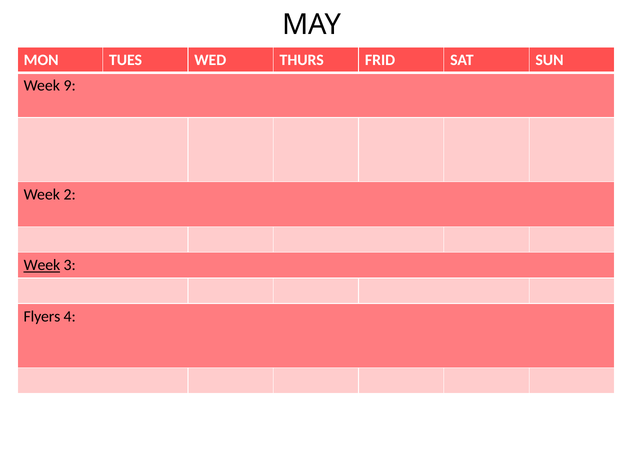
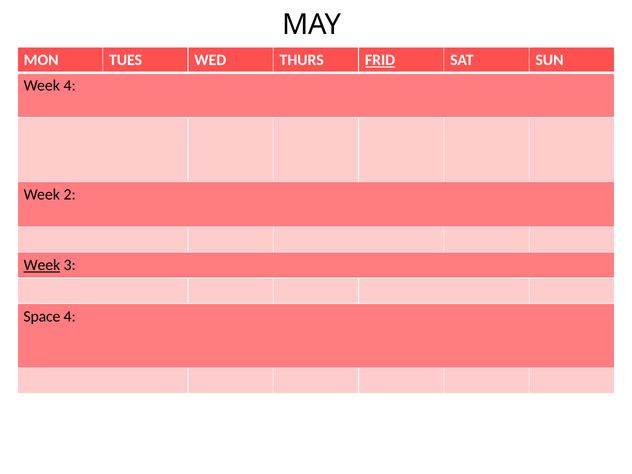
FRID underline: none -> present (380, 60)
Week 9: 9 -> 4 (70, 86)
Flyers: Flyers -> Space (42, 317)
